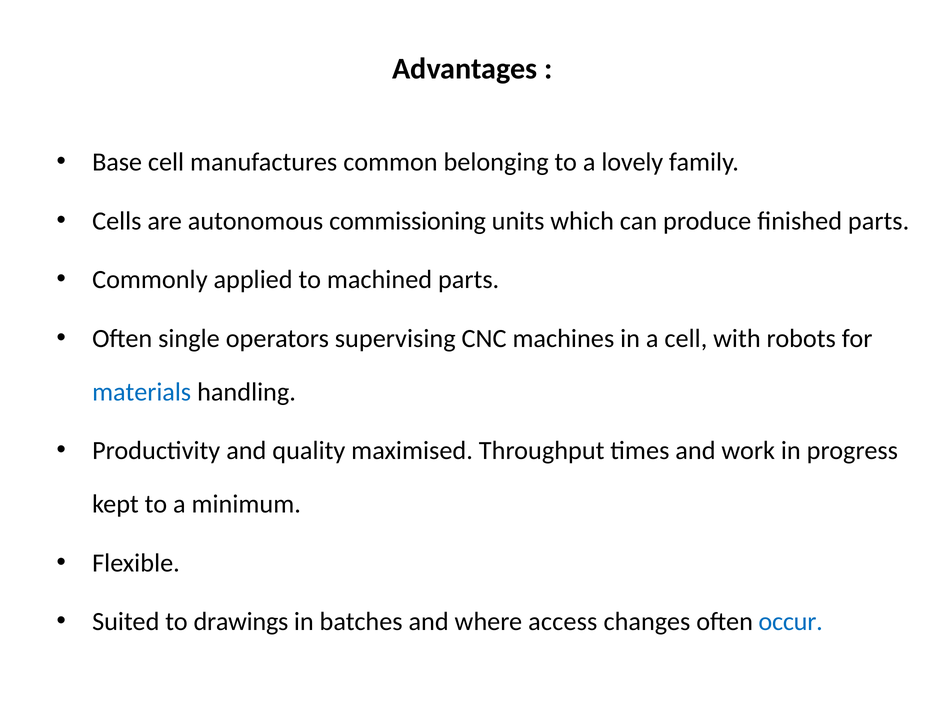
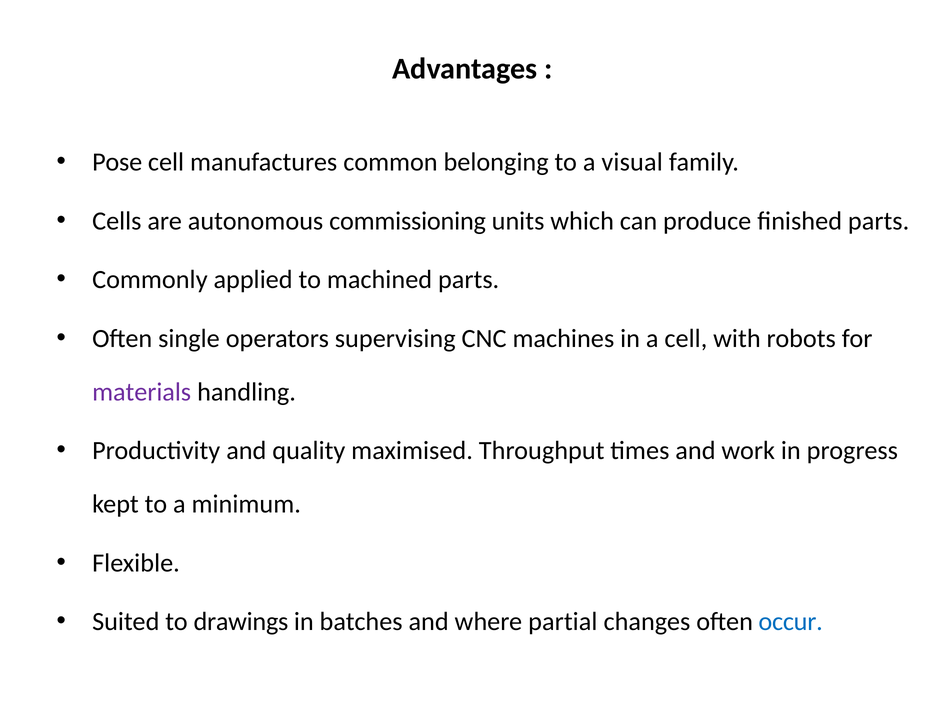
Base: Base -> Pose (117, 162)
lovely: lovely -> visual (632, 162)
materials colour: blue -> purple (142, 392)
access: access -> partial (563, 622)
